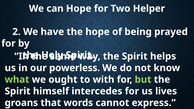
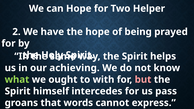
powerless: powerless -> achieving (74, 68)
but colour: light green -> pink (143, 80)
lives: lives -> pass (166, 91)
